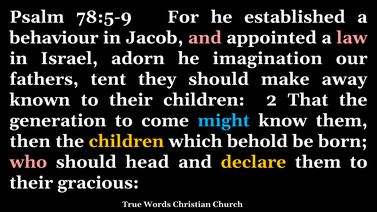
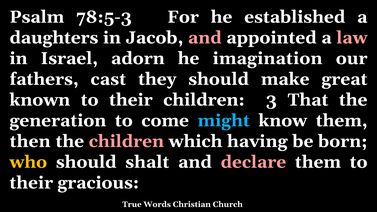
78:5-9: 78:5-9 -> 78:5-3 (104, 17)
behaviour: behaviour -> daughters (54, 38)
tent: tent -> cast (108, 79)
away: away -> great (344, 79)
2: 2 -> 3 (271, 100)
children colour: yellow -> pink (126, 141)
behold: behold -> having (257, 141)
who colour: pink -> yellow (28, 162)
head: head -> shalt (147, 162)
declare colour: yellow -> pink (253, 162)
